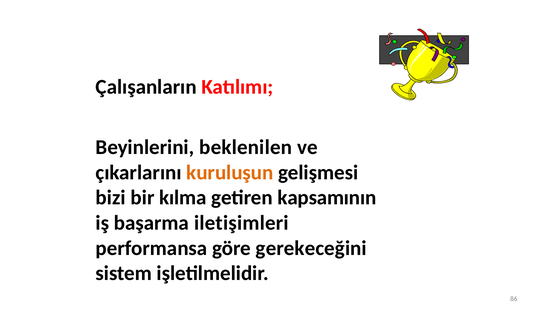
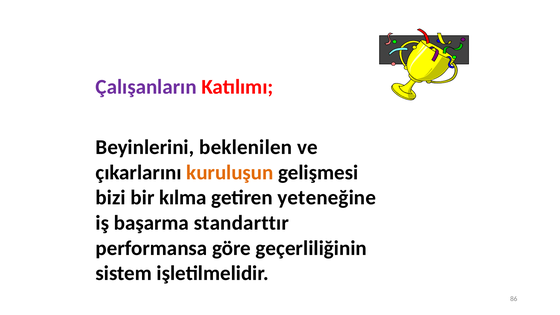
Çalışanların colour: black -> purple (146, 87)
kapsamının: kapsamının -> yeteneğine (327, 198)
iletişimleri: iletişimleri -> standarttır (241, 223)
gerekeceğini: gerekeceğini -> geçerliliğinin (311, 248)
